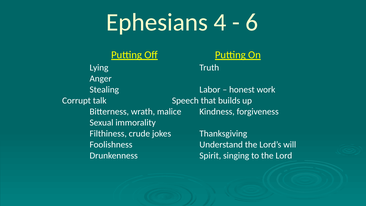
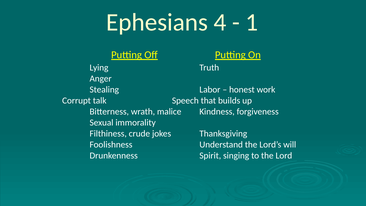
6: 6 -> 1 (252, 22)
